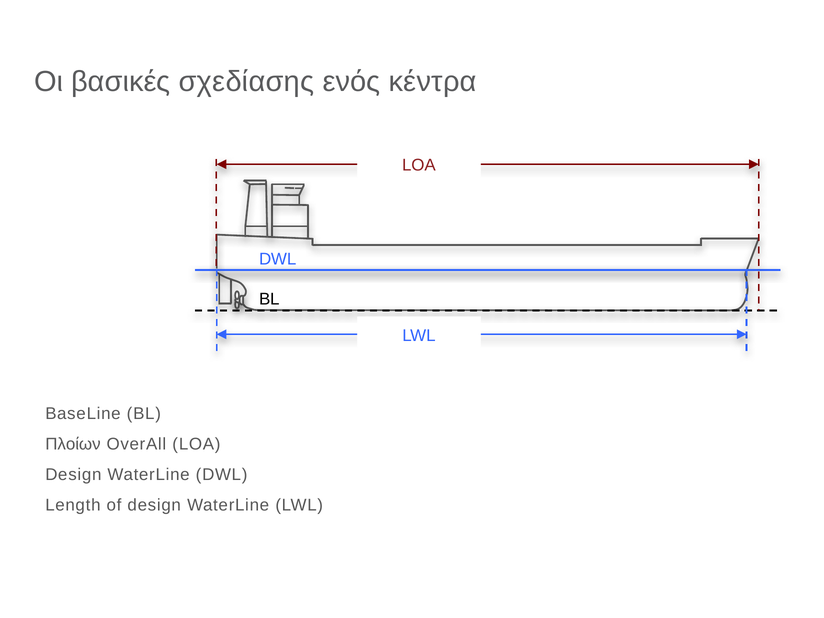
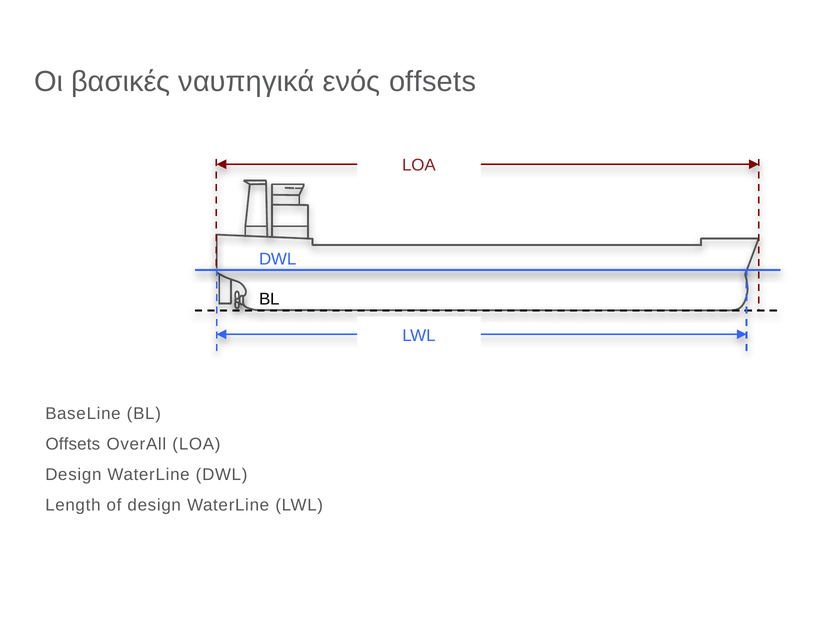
σχεδίασης: σχεδίασης -> ναυπηγικά (247, 82)
ενός κέντρα: κέντρα -> offsets (433, 82)
Πλοίων: Πλοίων -> Offsets (73, 444)
